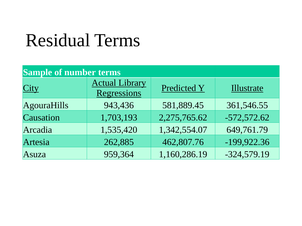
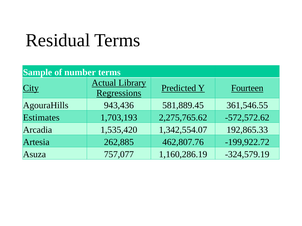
Illustrate: Illustrate -> Fourteen (247, 88)
Causation: Causation -> Estimates (41, 118)
649,761.79: 649,761.79 -> 192,865.33 (247, 130)
-199,922.36: -199,922.36 -> -199,922.72 (247, 142)
959,364: 959,364 -> 757,077 (119, 155)
